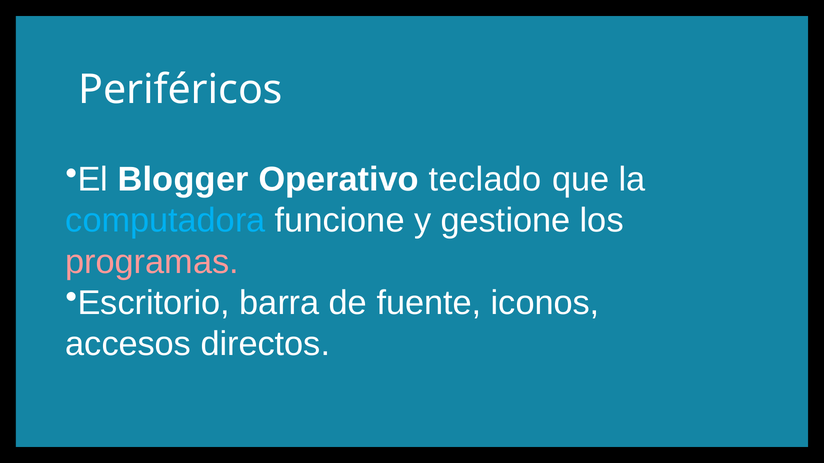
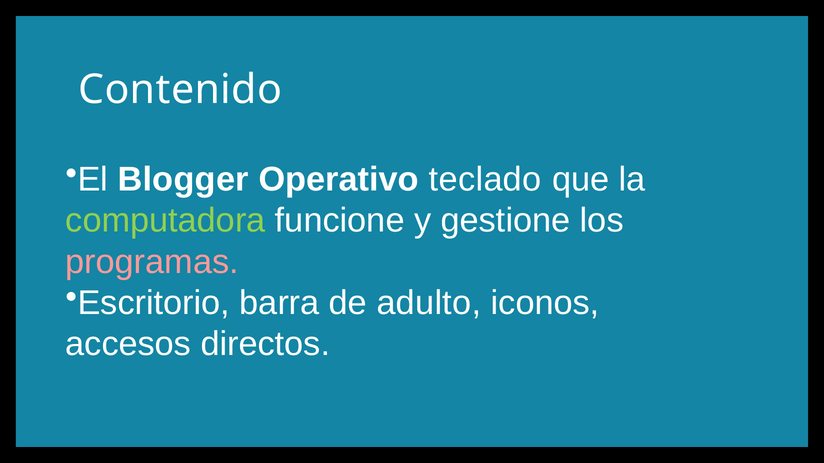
Periféricos: Periféricos -> Contenido (180, 90)
computadora colour: light blue -> light green (165, 221)
fuente: fuente -> adulto (429, 303)
